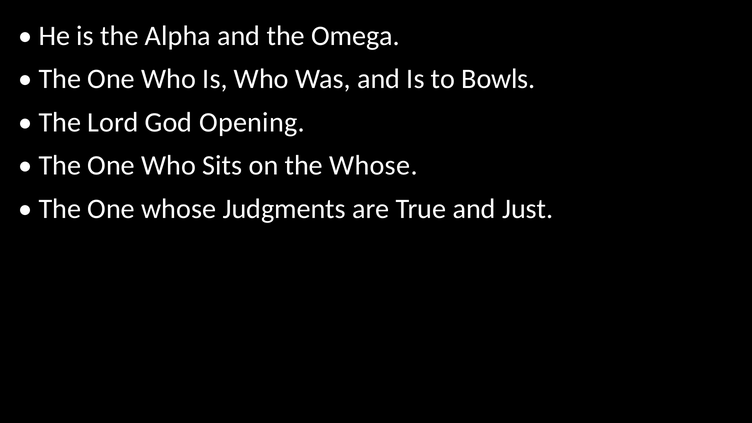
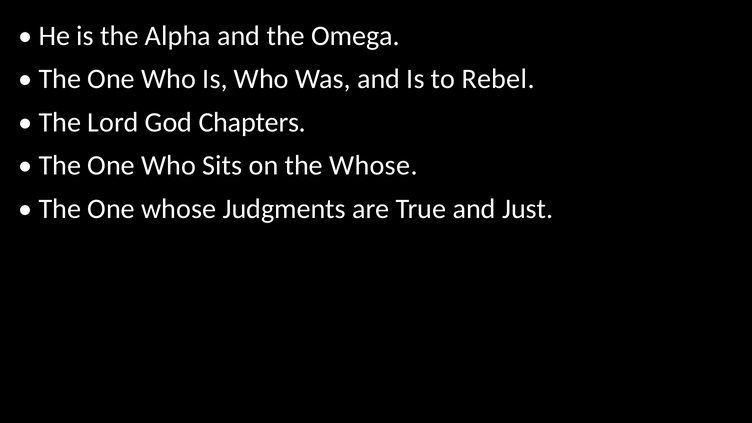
Bowls: Bowls -> Rebel (498, 79)
Opening: Opening -> Chapters (252, 122)
